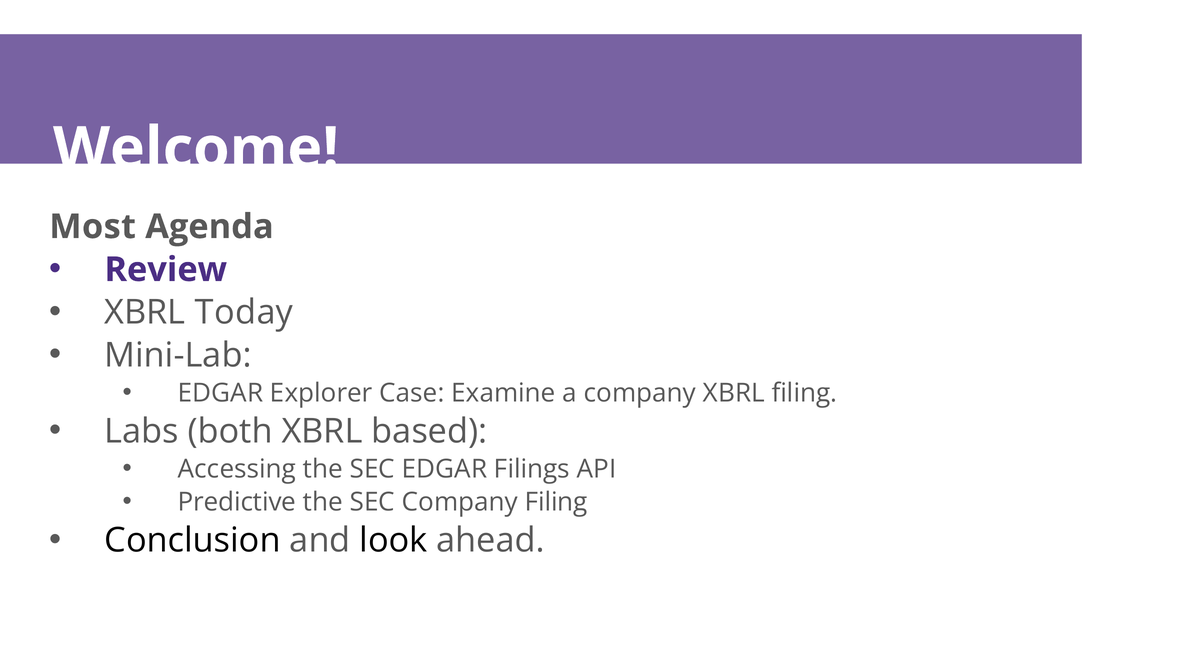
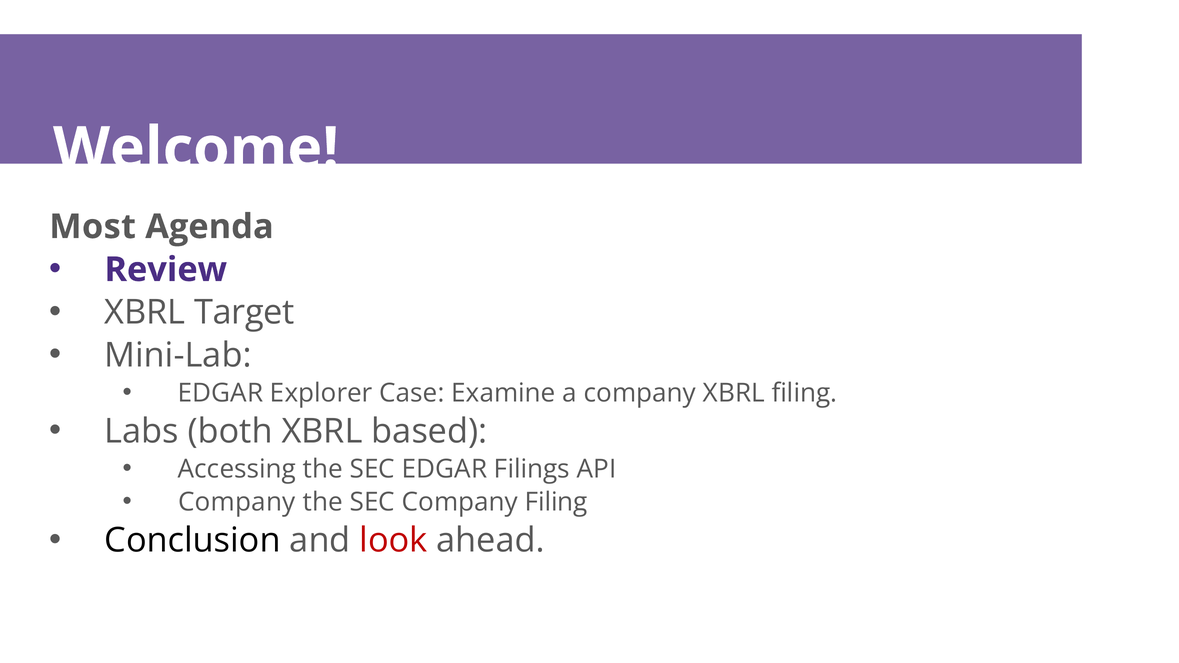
Today: Today -> Target (244, 313)
Predictive: Predictive -> Company (237, 502)
look colour: black -> red (393, 541)
